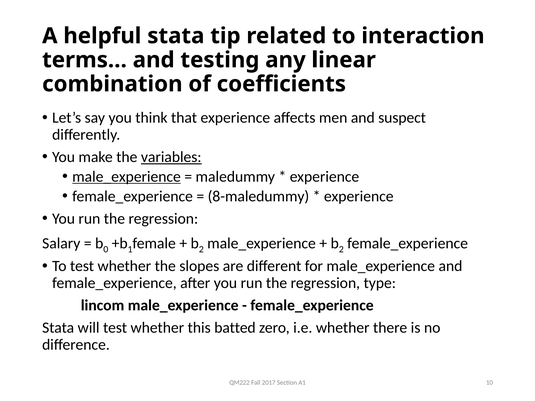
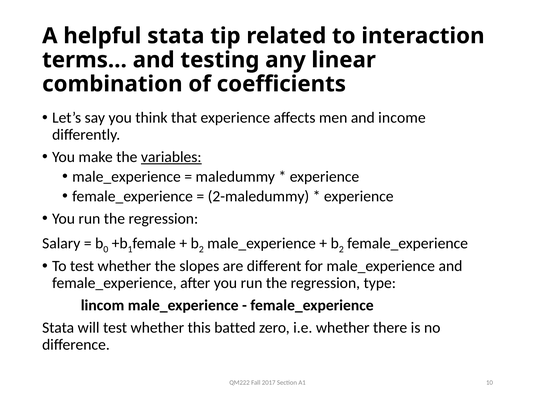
suspect: suspect -> income (402, 118)
male_experience underline: present -> none (127, 177)
8-maledummy: 8-maledummy -> 2-maledummy (258, 196)
